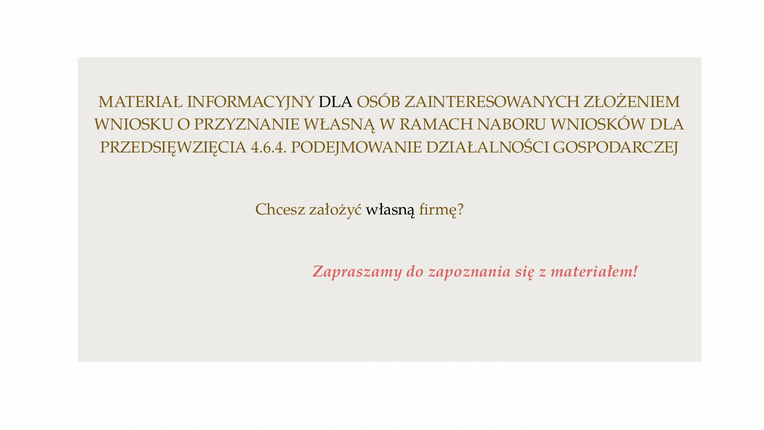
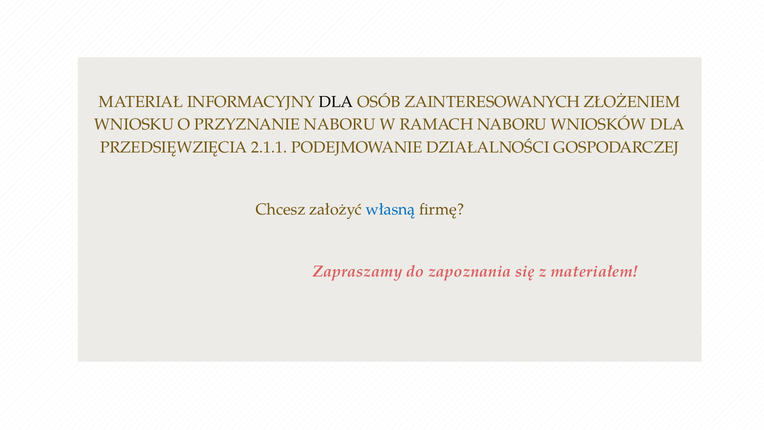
PRZYZNANIE WŁASNĄ: WŁASNĄ -> NABORU (340, 125)
4.6.4: 4.6.4 -> 2.1.1 (269, 148)
własną colour: black -> blue (391, 209)
